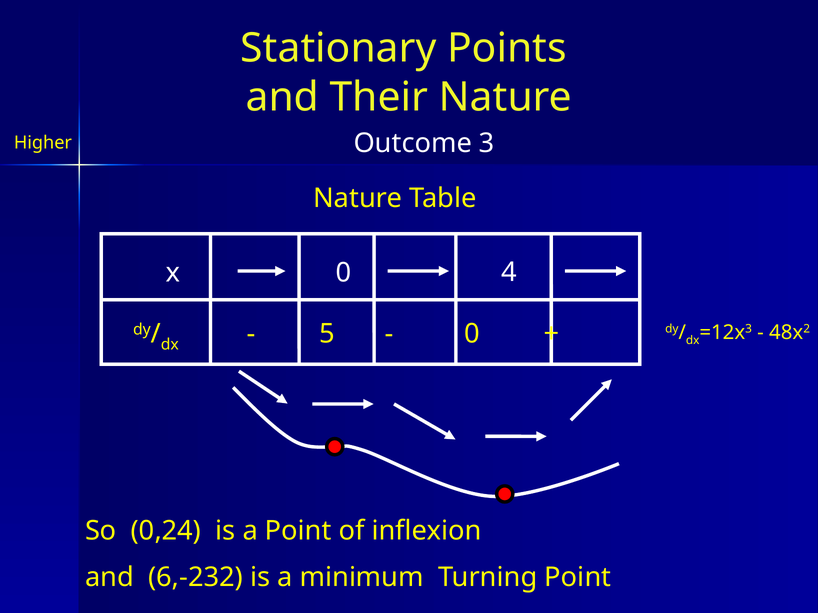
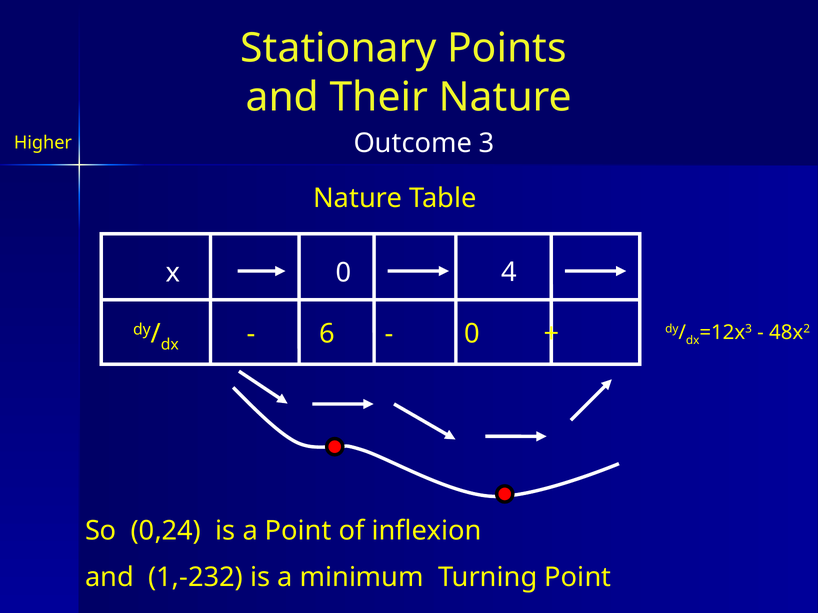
5: 5 -> 6 (327, 334)
6,-232: 6,-232 -> 1,-232 (196, 578)
